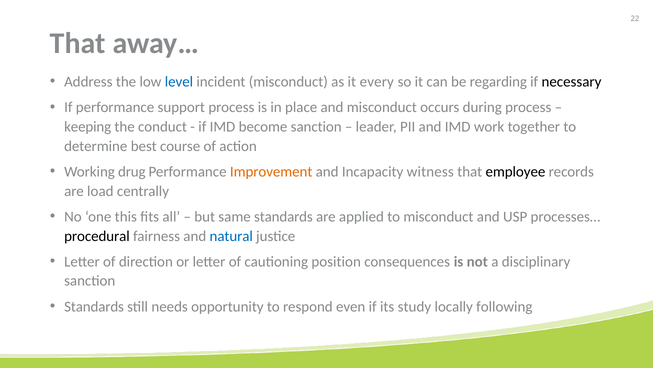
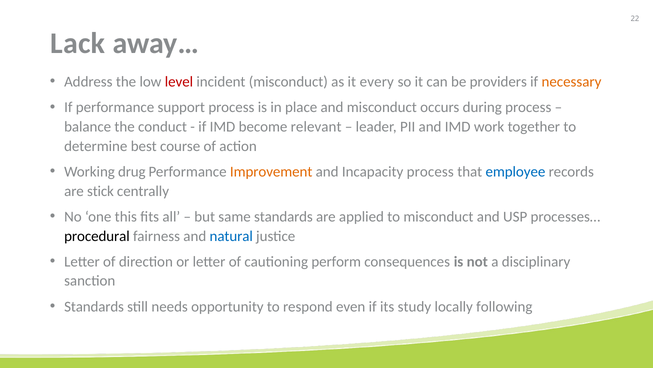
That: That -> Lack (78, 43)
level colour: blue -> red (179, 82)
regarding: regarding -> providers (498, 82)
necessary colour: black -> orange (571, 82)
keeping: keeping -> balance (88, 127)
become sanction: sanction -> relevant (316, 127)
Incapacity witness: witness -> process (430, 171)
employee colour: black -> blue (515, 171)
load: load -> stick (100, 191)
position: position -> perform (336, 261)
